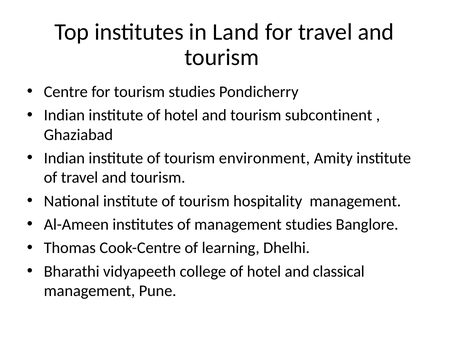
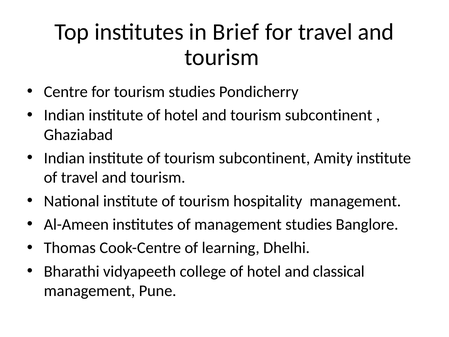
Land: Land -> Brief (236, 32)
of tourism environment: environment -> subcontinent (264, 158)
